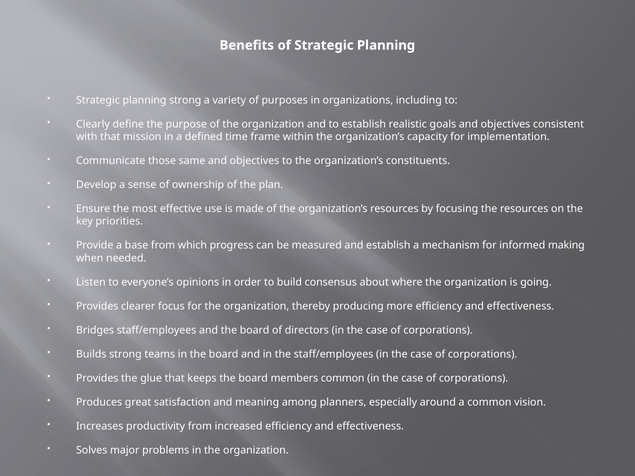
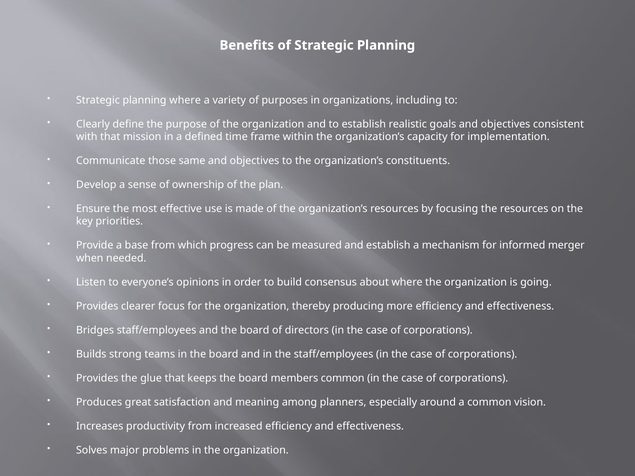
planning strong: strong -> where (185, 100)
making: making -> merger (566, 246)
